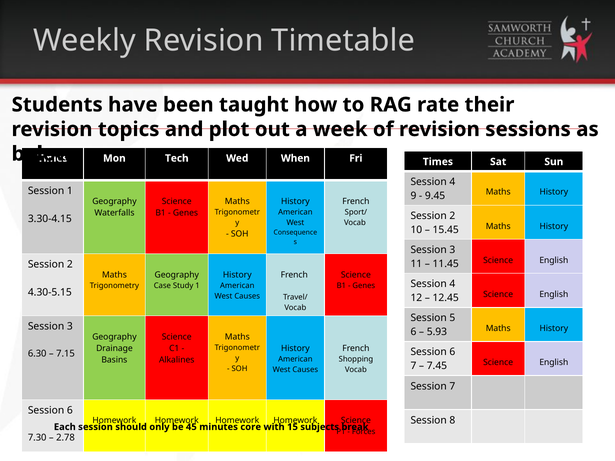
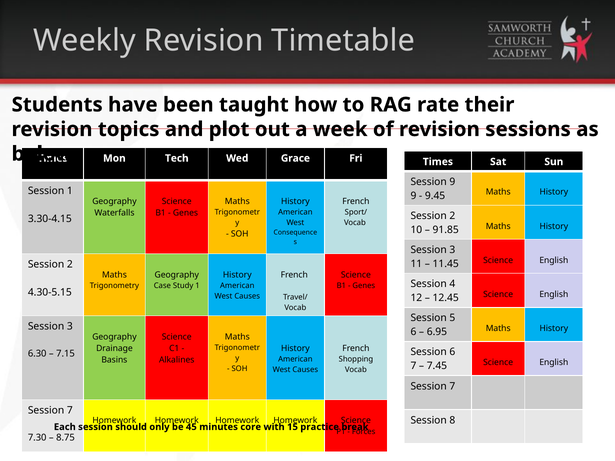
When: When -> Grace (295, 158)
4: 4 -> 9 (452, 182)
15.45: 15.45 -> 91.85 (446, 230)
5.93: 5.93 -> 6.95 (437, 332)
6: 6 -> 7 (70, 411)
subjects: subjects -> practice (320, 427)
2.78: 2.78 -> 8.75 (65, 438)
